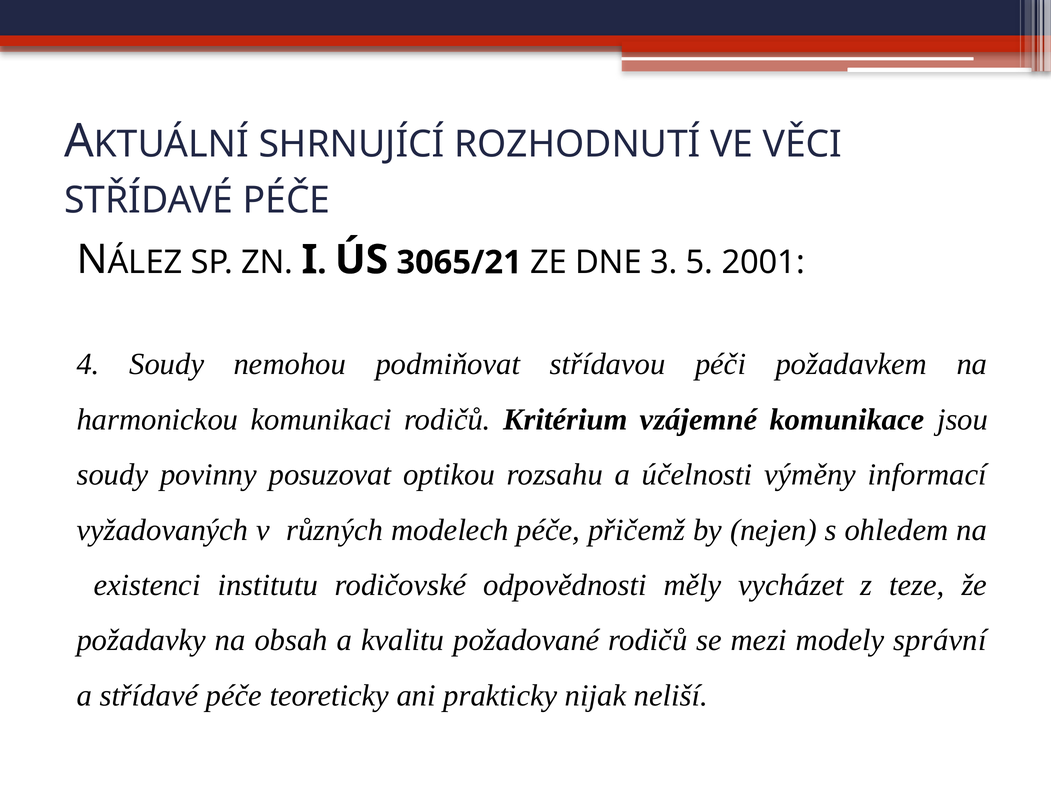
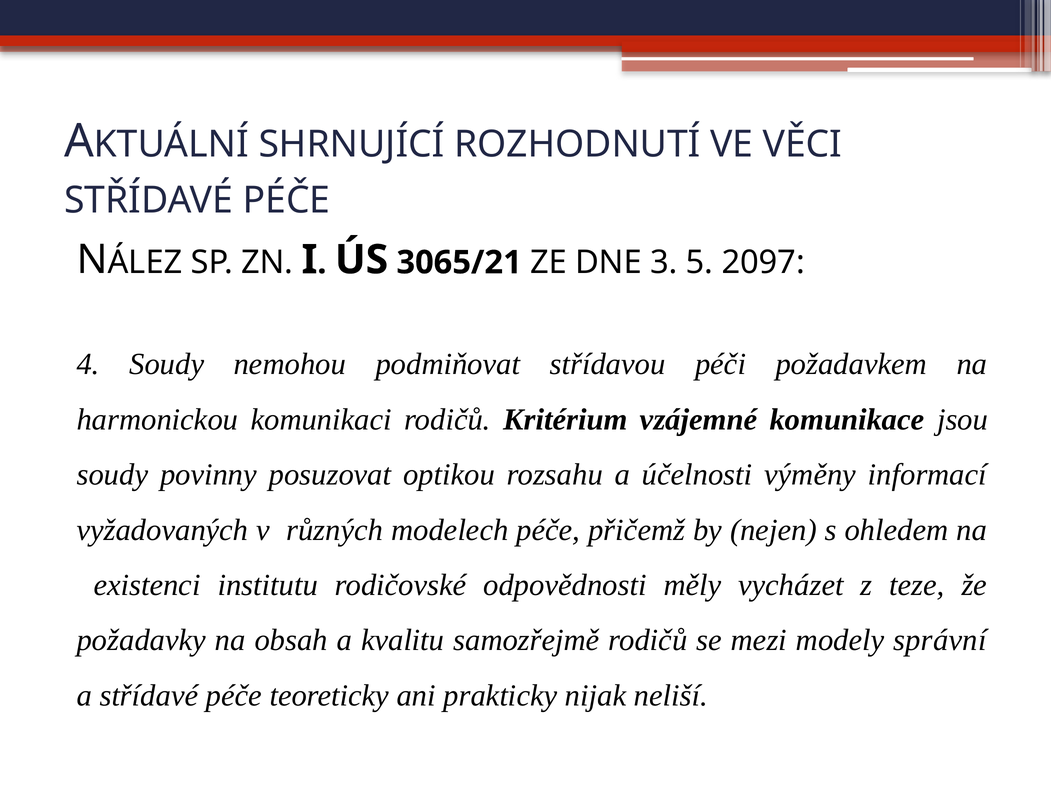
2001: 2001 -> 2097 (763, 262)
požadované: požadované -> samozřejmě (526, 640)
